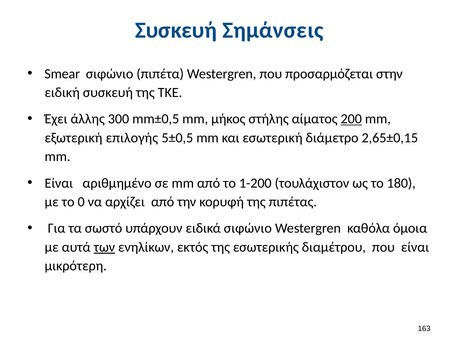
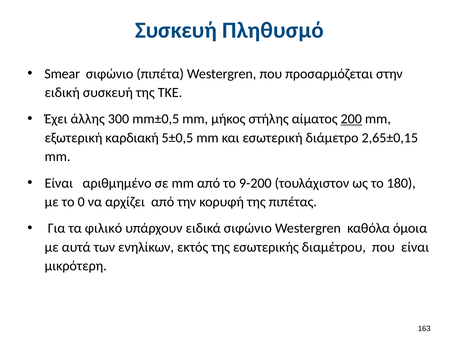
Σημάνσεις: Σημάνσεις -> Πληθυσμό (273, 30)
επιλογής: επιλογής -> καρδιακή (132, 138)
1-200: 1-200 -> 9-200 (255, 183)
σωστό: σωστό -> φιλικό (104, 228)
των underline: present -> none (104, 247)
